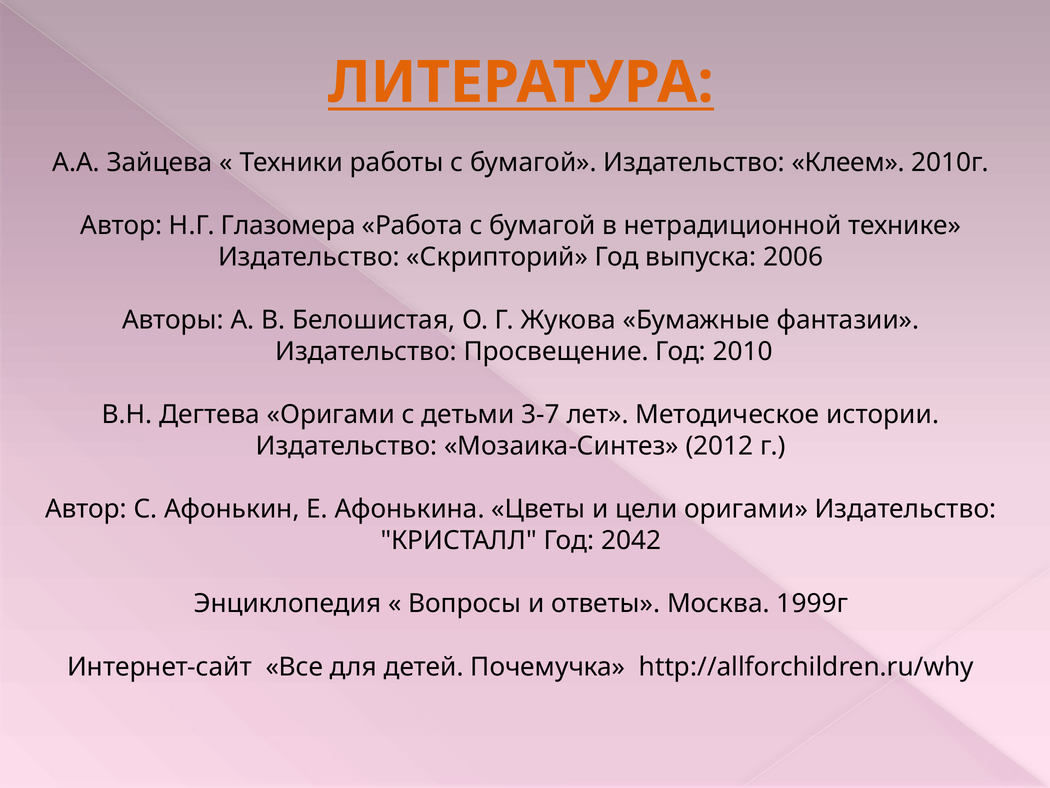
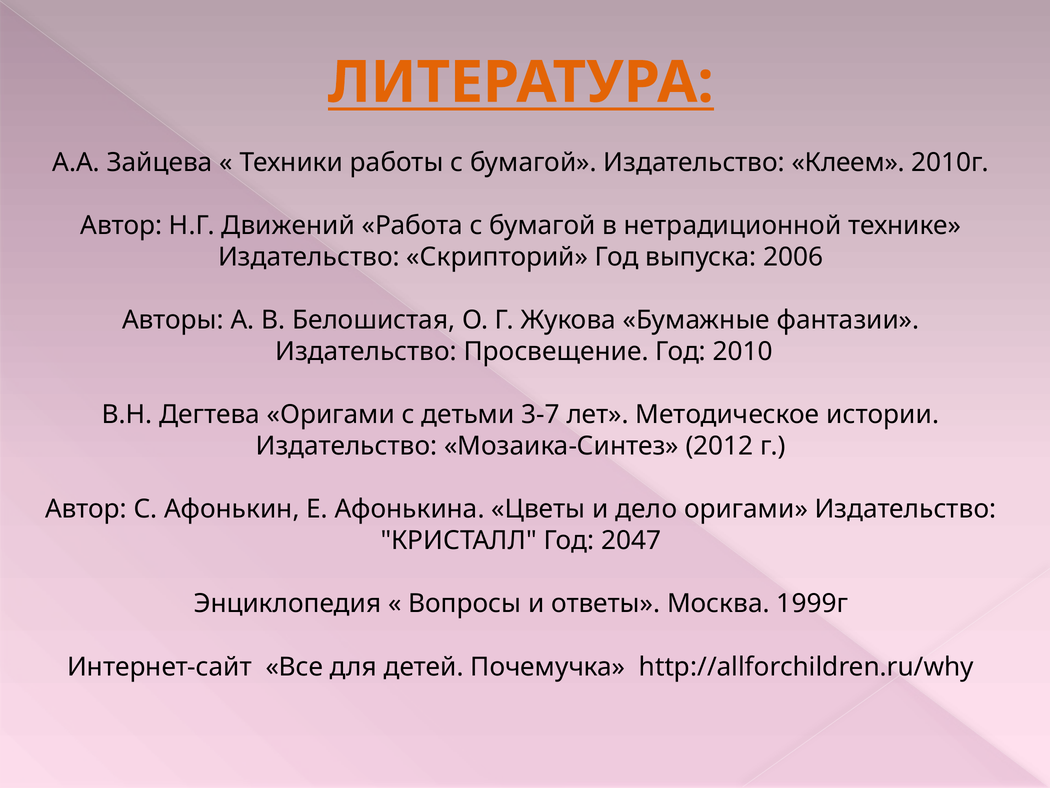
Глазомера: Глазомера -> Движений (288, 225)
цели: цели -> дело (646, 509)
2042: 2042 -> 2047 (631, 540)
